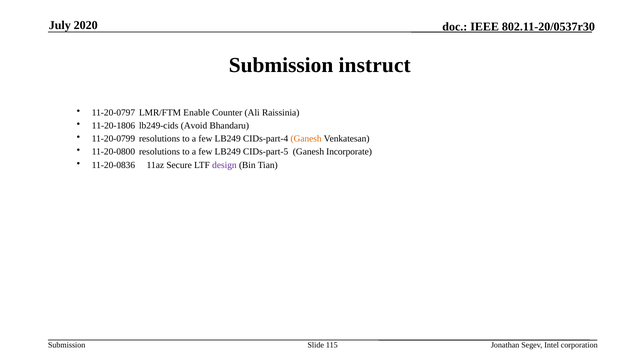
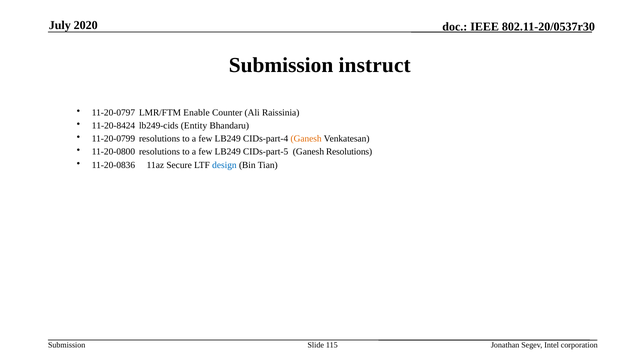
11-20-1806: 11-20-1806 -> 11-20-8424 (113, 126)
Avoid: Avoid -> Entity (194, 126)
Ganesh Incorporate: Incorporate -> Resolutions (349, 152)
design colour: purple -> blue (224, 165)
